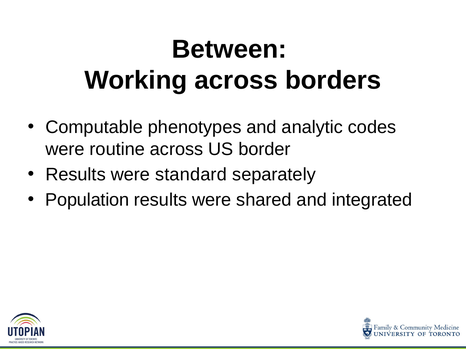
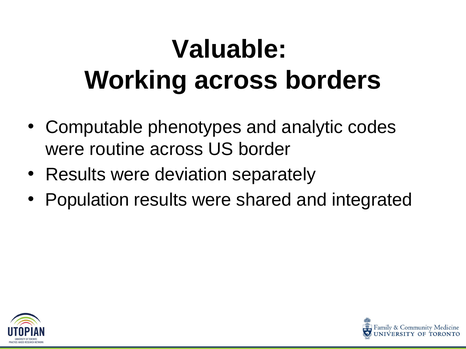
Between: Between -> Valuable (229, 49)
standard: standard -> deviation (191, 175)
